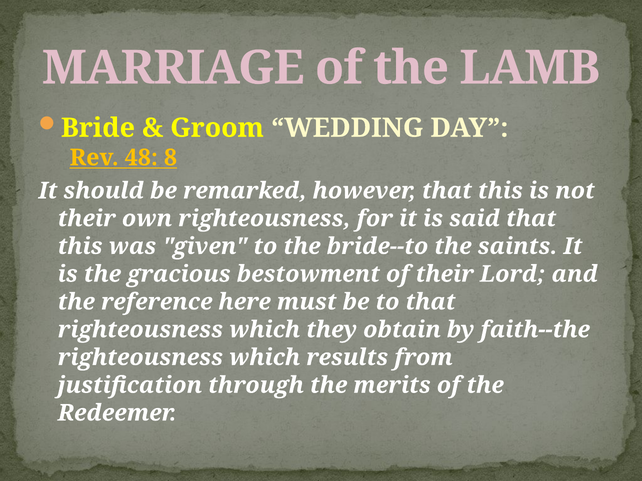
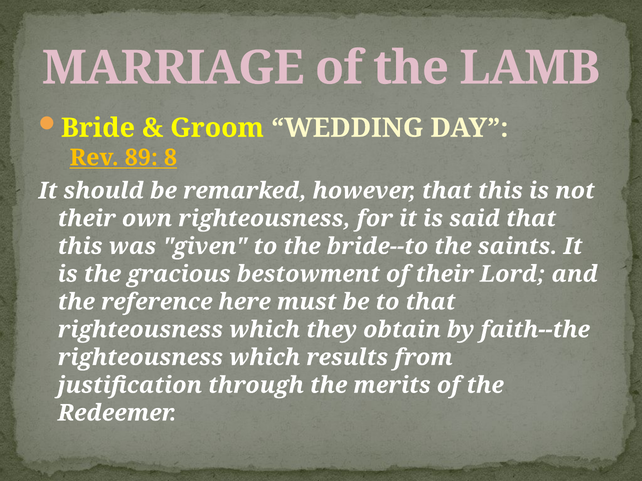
48: 48 -> 89 (141, 158)
